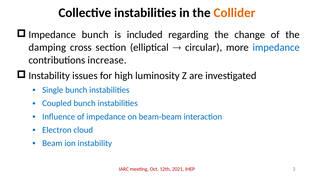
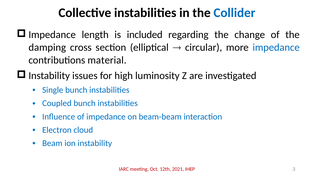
Collider colour: orange -> blue (234, 13)
bunch: bunch -> length (95, 35)
increase: increase -> material (107, 60)
